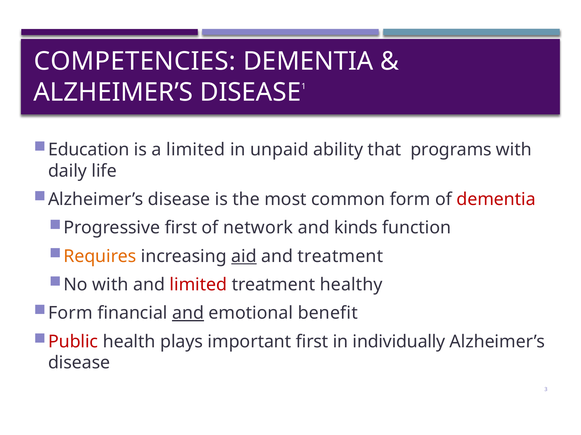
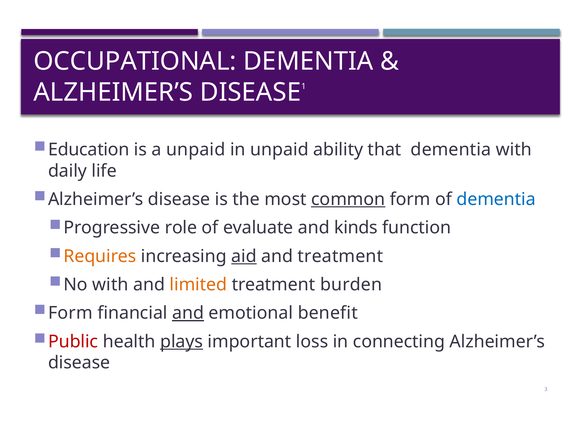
COMPETENCIES: COMPETENCIES -> OCCUPATIONAL (135, 61)
a limited: limited -> unpaid (196, 150)
that programs: programs -> dementia (451, 150)
common underline: none -> present (348, 200)
dementia colour: red -> blue (496, 200)
Progressive first: first -> role (181, 228)
network: network -> evaluate (258, 228)
limited colour: red -> orange (198, 285)
healthy: healthy -> burden (351, 285)
plays underline: none -> present (182, 342)
important first: first -> loss (312, 342)
individually: individually -> connecting (399, 342)
